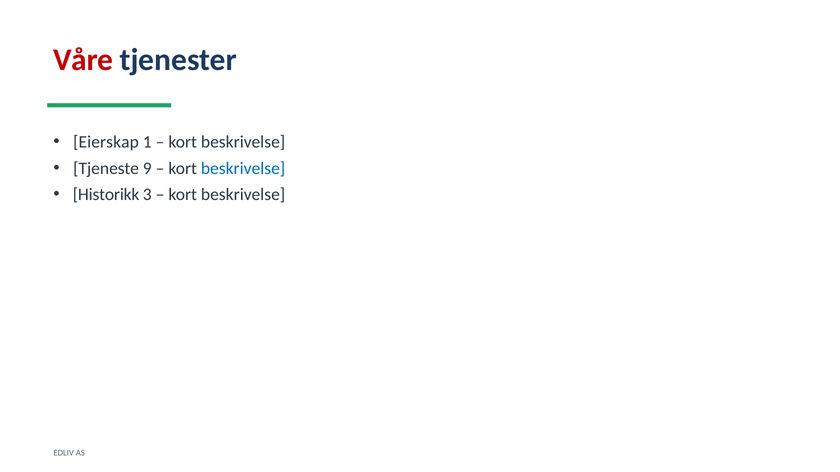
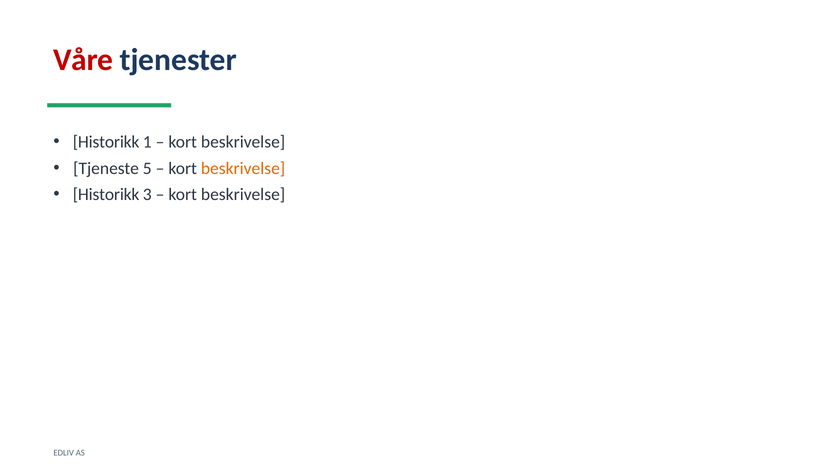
Eierskap: Eierskap -> Historikk (106, 142)
9: 9 -> 5 (147, 169)
beskrivelse colour: blue -> orange (243, 169)
